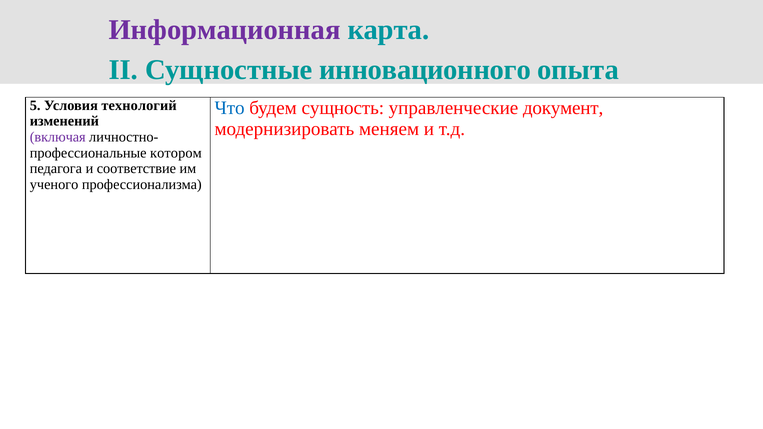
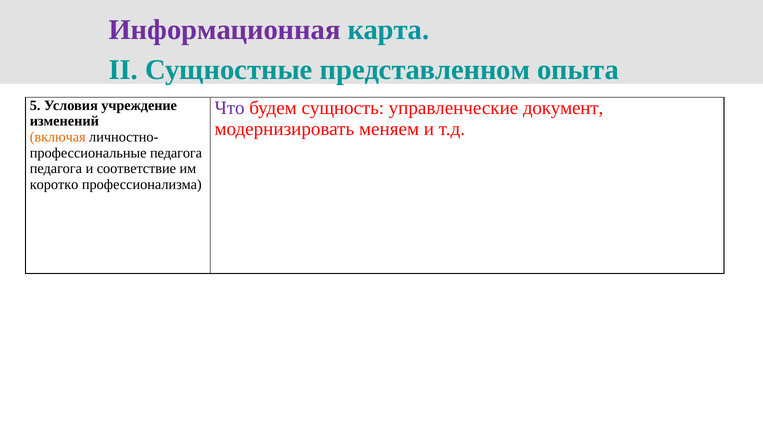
инновационного: инновационного -> представленном (425, 70)
технологий: технологий -> учреждение (139, 105)
Что colour: blue -> purple (230, 108)
включая colour: purple -> orange (58, 137)
котором: котором -> педагога (176, 153)
ученого: ученого -> коротко (54, 185)
